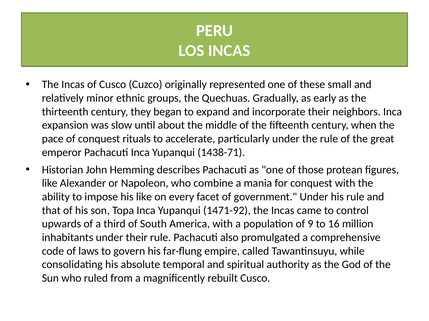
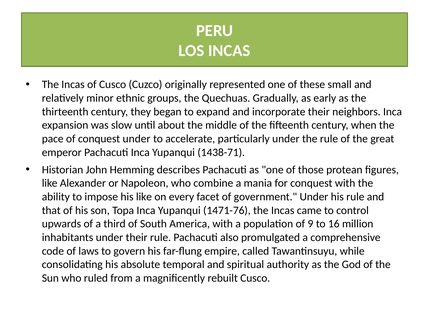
conquest rituals: rituals -> under (137, 139)
1471-92: 1471-92 -> 1471-76 (227, 211)
